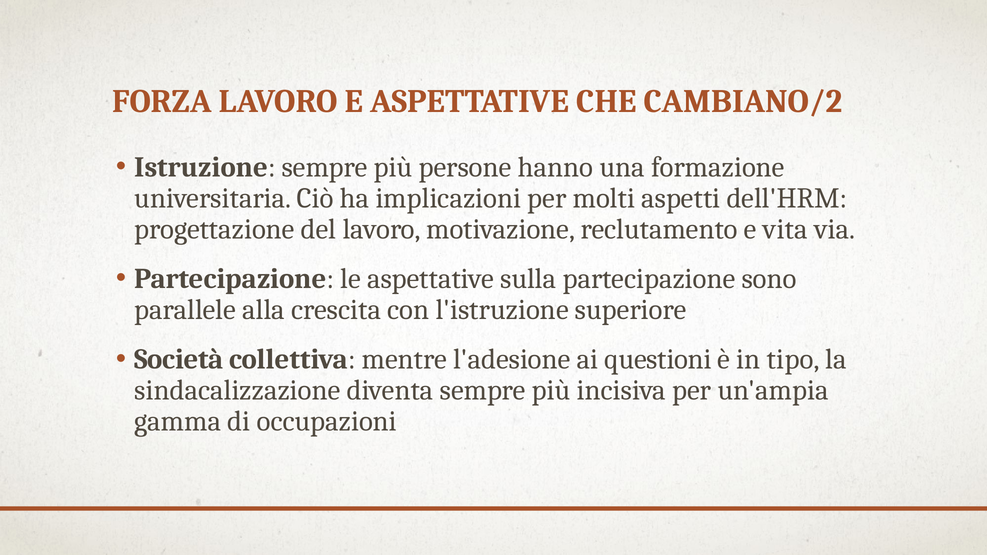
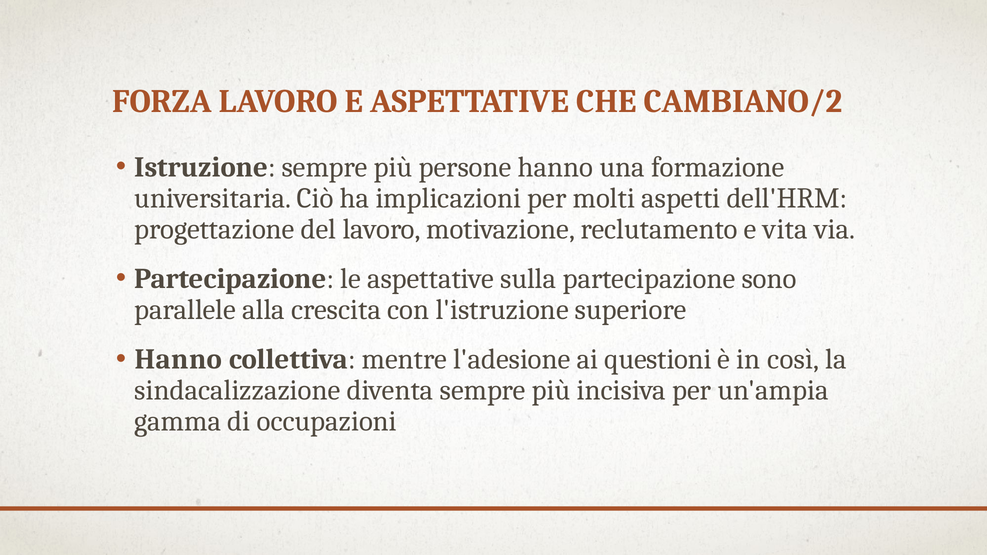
Società: Società -> Hanno (178, 359)
tipo: tipo -> così (793, 359)
